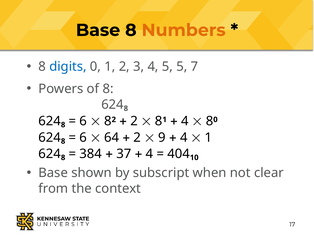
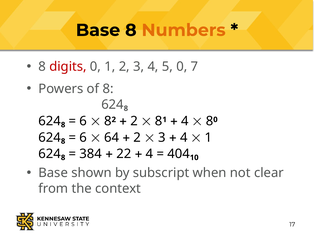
digits colour: blue -> red (68, 67)
5 5: 5 -> 0 (182, 67)
9: 9 -> 3 (162, 138)
37: 37 -> 22 (124, 154)
